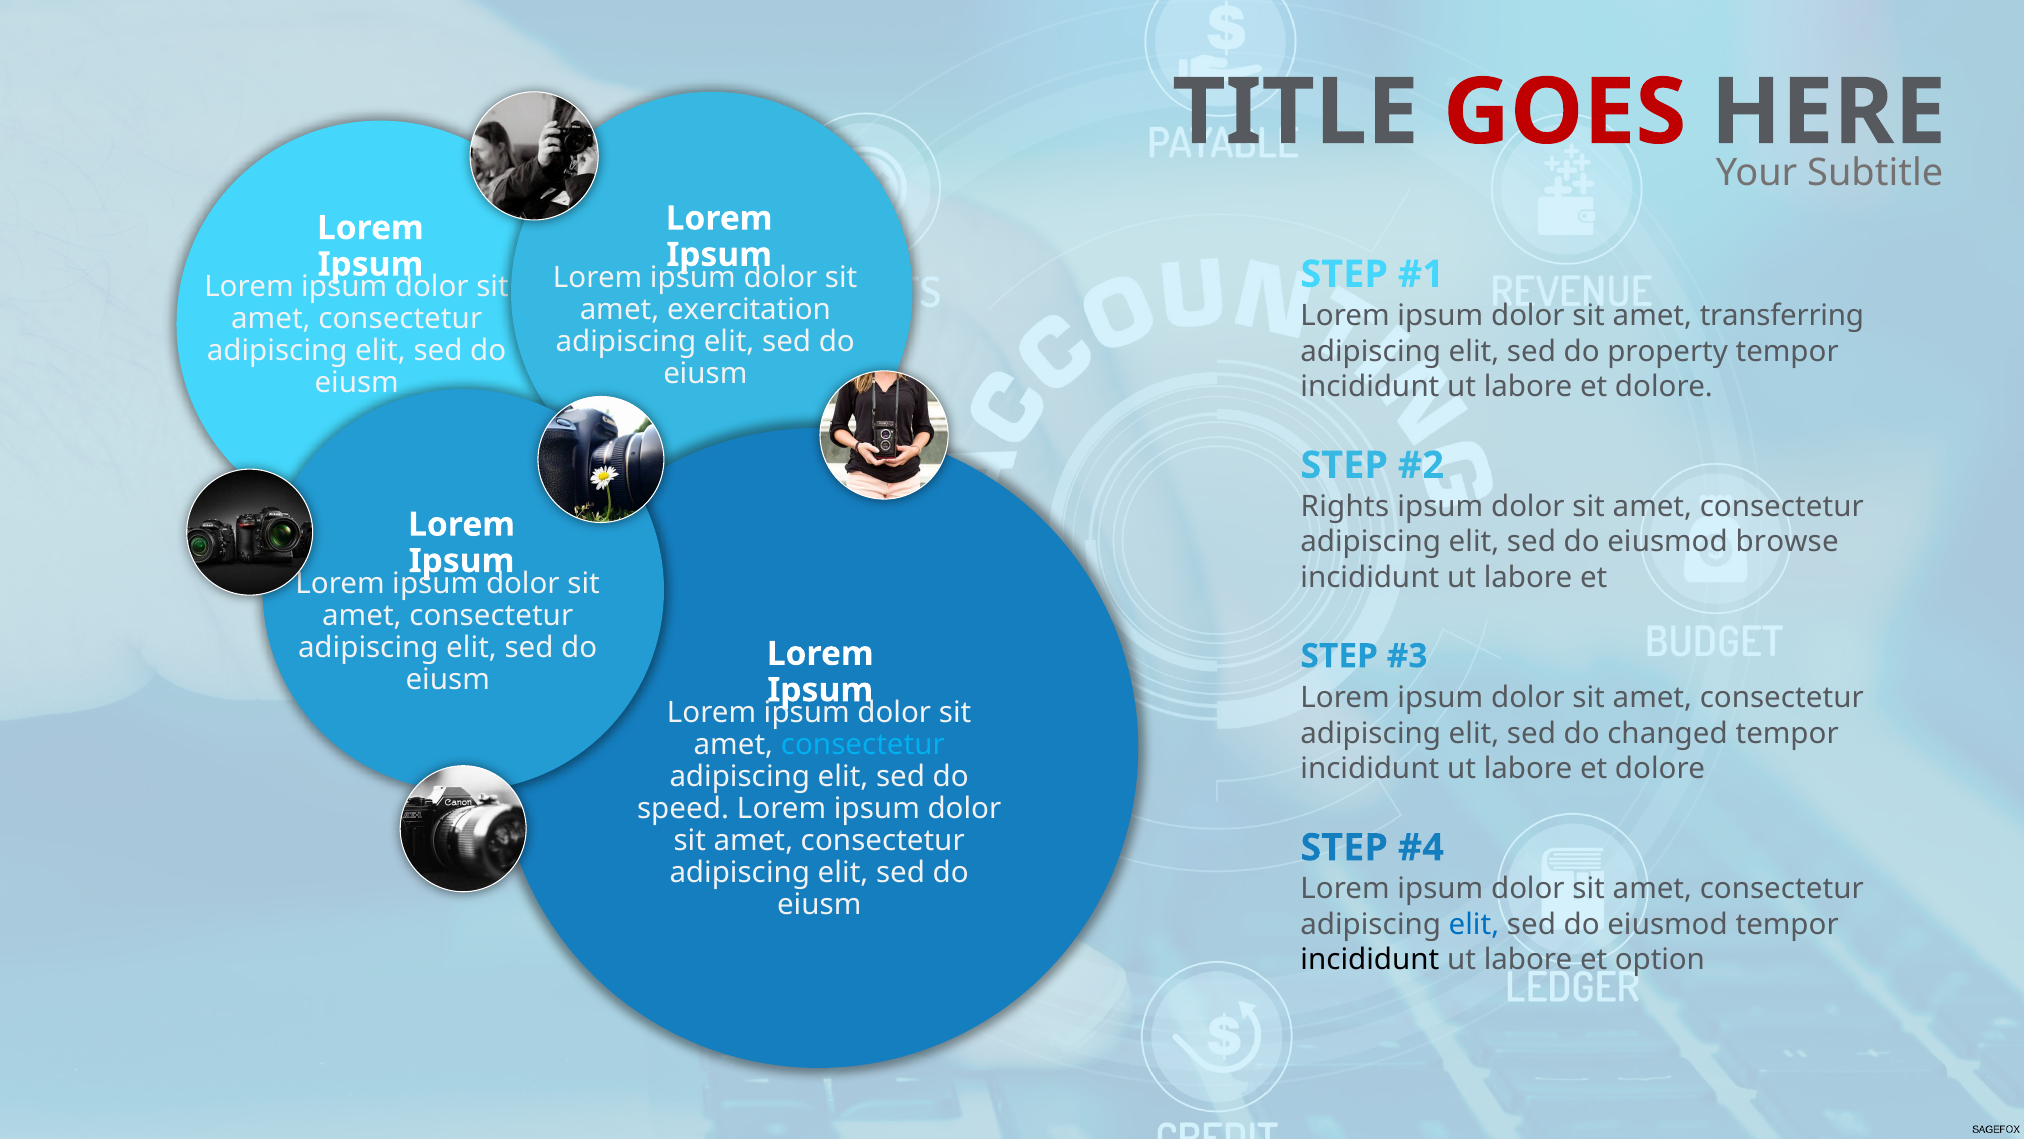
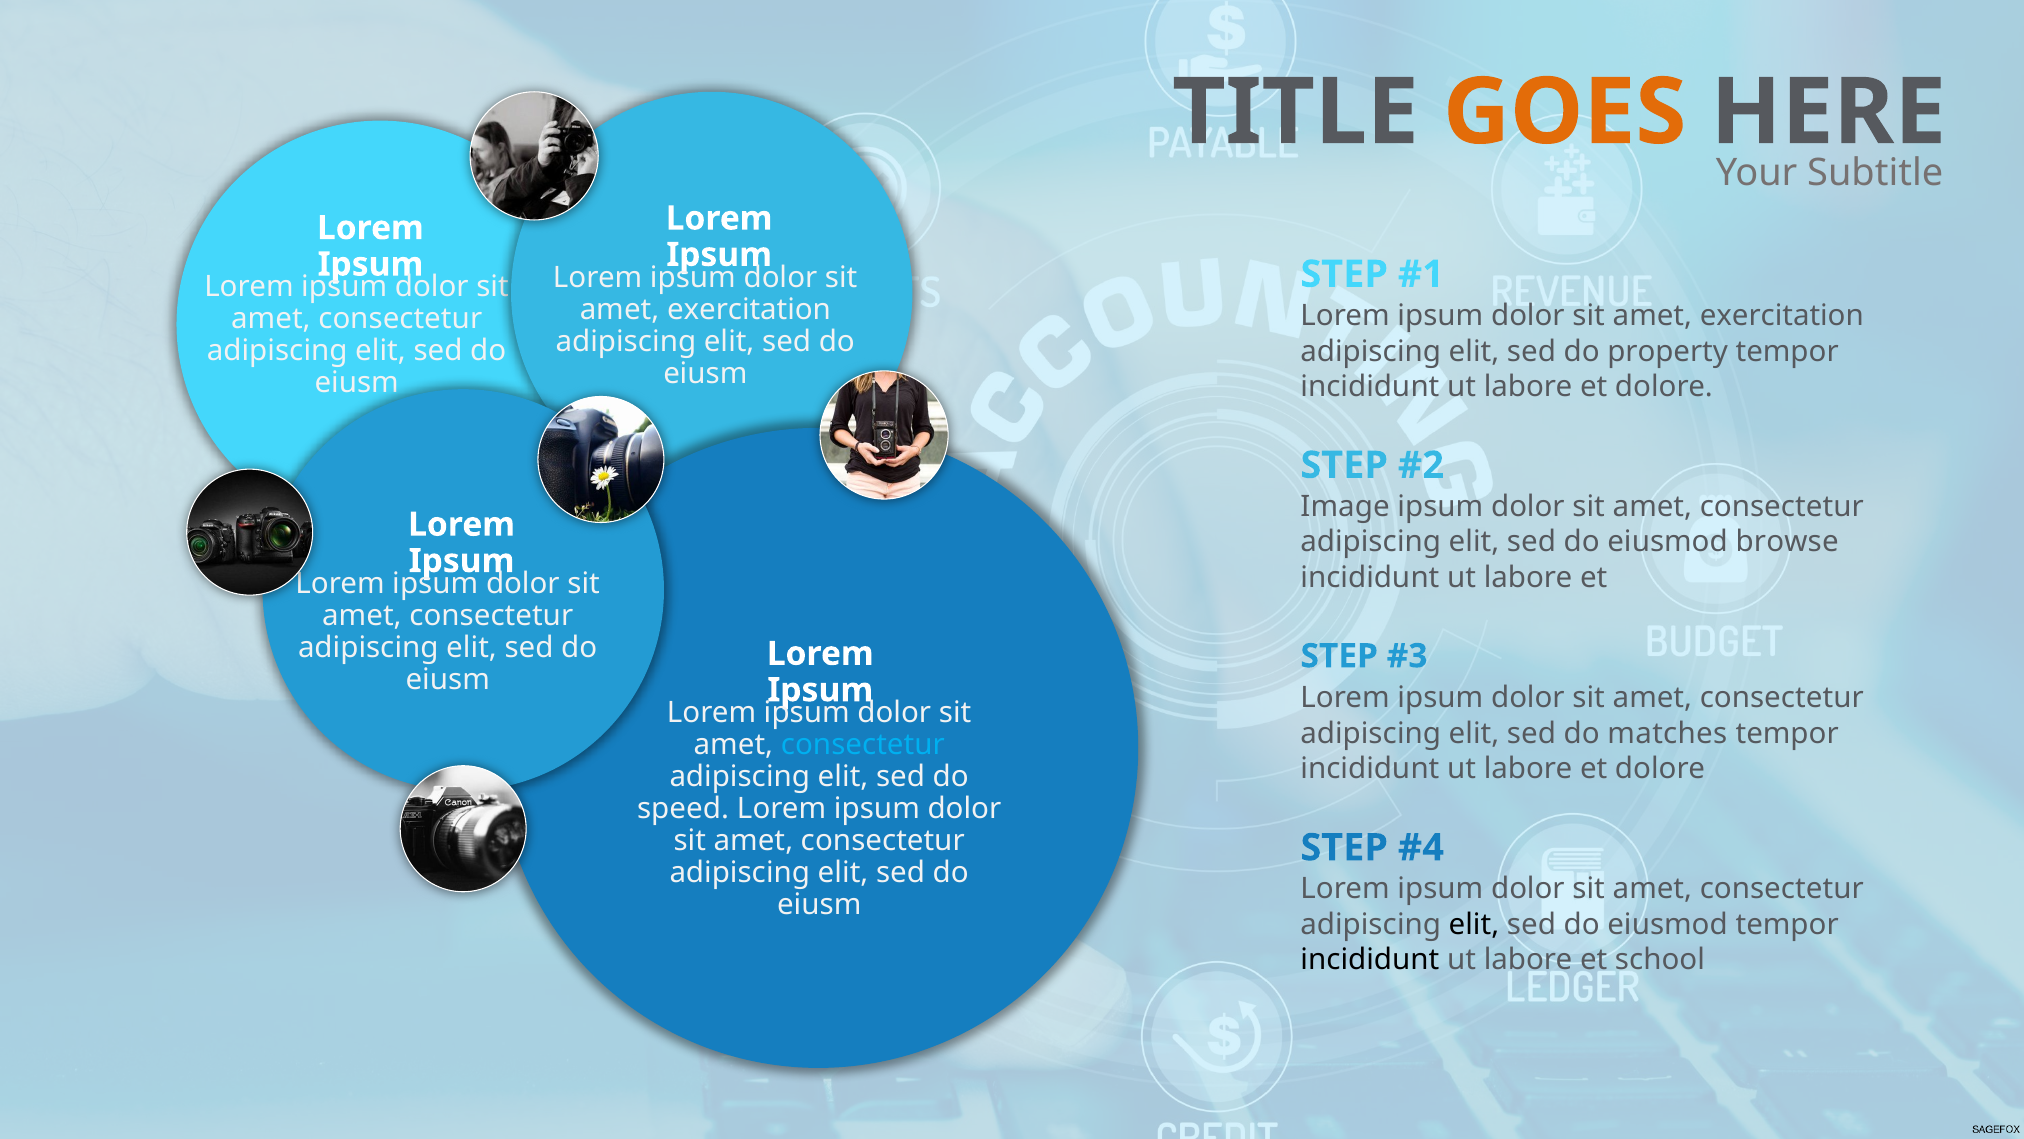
GOES colour: red -> orange (1565, 112)
transferring: transferring -> exercitation (1782, 316)
Rights: Rights -> Image (1345, 506)
changed: changed -> matches (1667, 733)
elit colour: blue -> black (1474, 924)
option: option -> school (1660, 960)
